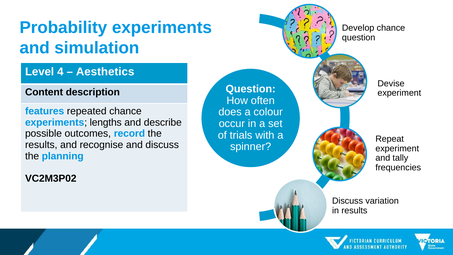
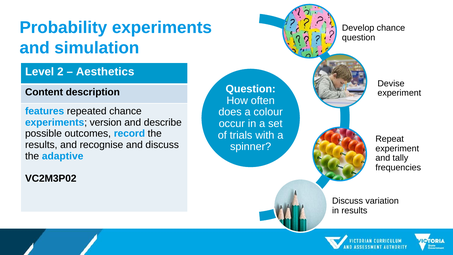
4: 4 -> 2 (60, 72)
lengths: lengths -> version (106, 122)
planning: planning -> adaptive (63, 156)
